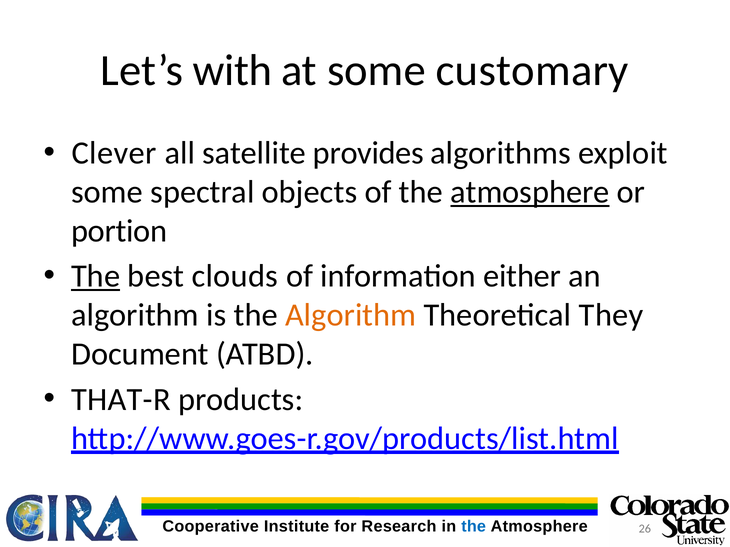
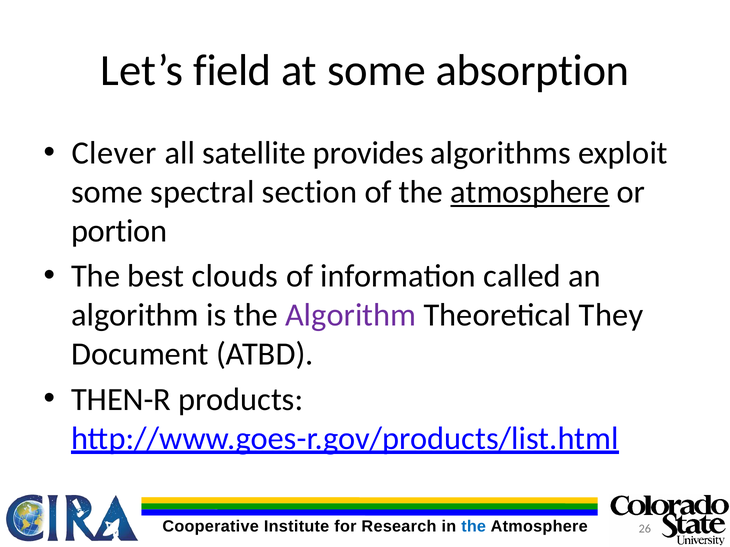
with: with -> field (232, 71)
customary: customary -> absorption (533, 71)
objects: objects -> section (309, 192)
The underline: present -> none (96, 276)
either: either -> called (522, 276)
Algorithm colour: orange -> purple (351, 315)
THAT-R: THAT-R -> THEN-R (121, 400)
